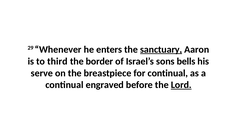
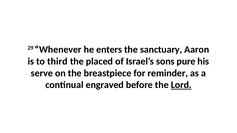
sanctuary underline: present -> none (161, 50)
border: border -> placed (99, 61)
bells: bells -> pure (186, 61)
for continual: continual -> reminder (168, 73)
